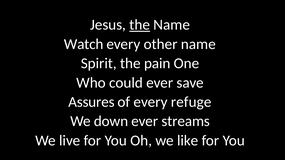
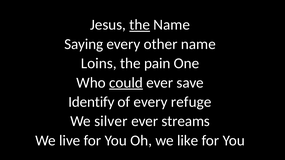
Watch: Watch -> Saying (84, 44)
Spirit: Spirit -> Loins (99, 63)
could underline: none -> present (126, 83)
Assures: Assures -> Identify (91, 102)
down: down -> silver (111, 121)
